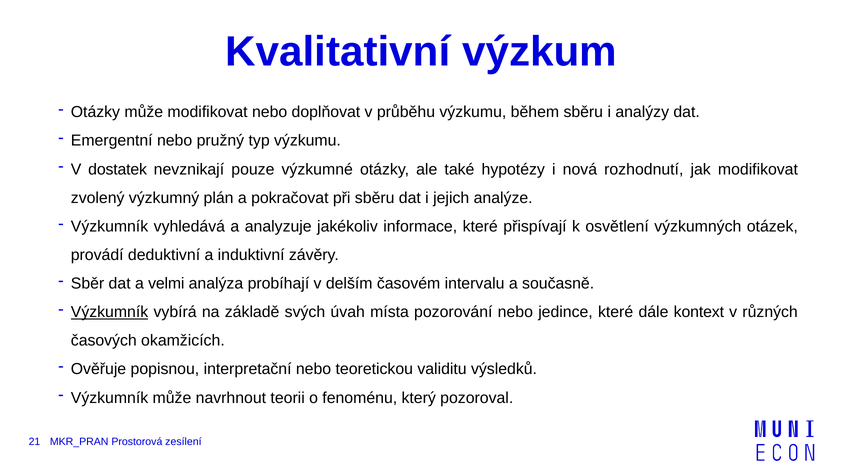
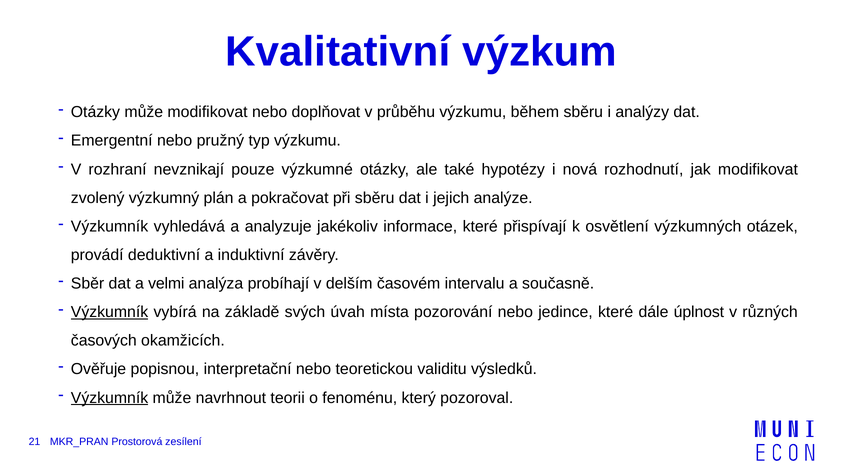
dostatek: dostatek -> rozhraní (118, 169)
kontext: kontext -> úplnost (699, 312)
Výzkumník underline: none -> present (110, 397)
